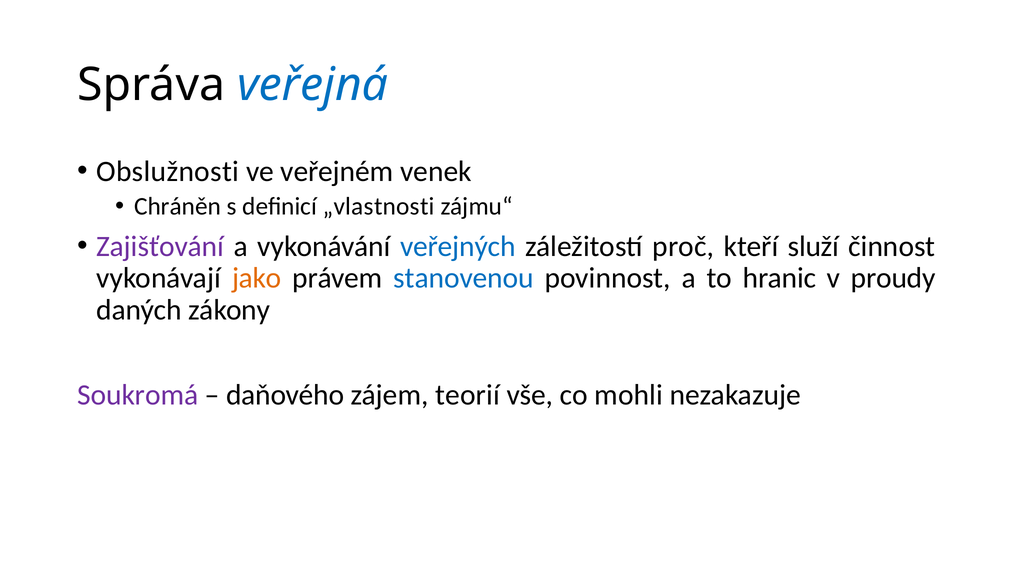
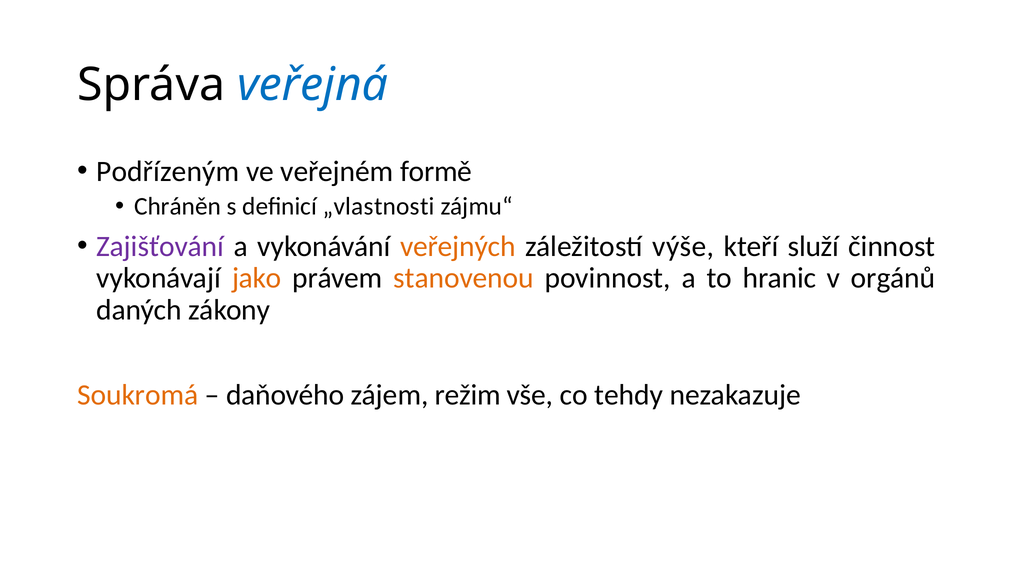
Obslužnosti: Obslužnosti -> Podřízeným (168, 171)
venek: venek -> formě (436, 171)
veřejných colour: blue -> orange (458, 246)
proč: proč -> výše (683, 246)
stanovenou colour: blue -> orange (464, 278)
proudy: proudy -> orgánů (893, 278)
Soukromá colour: purple -> orange (138, 395)
teorií: teorií -> režim (468, 395)
mohli: mohli -> tehdy (629, 395)
